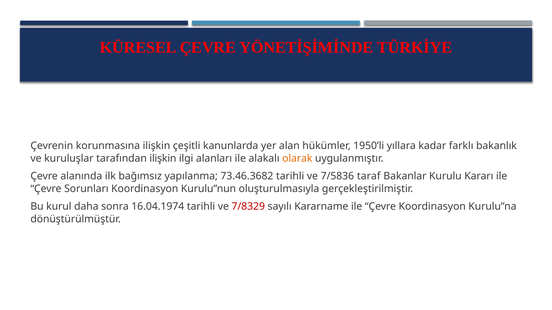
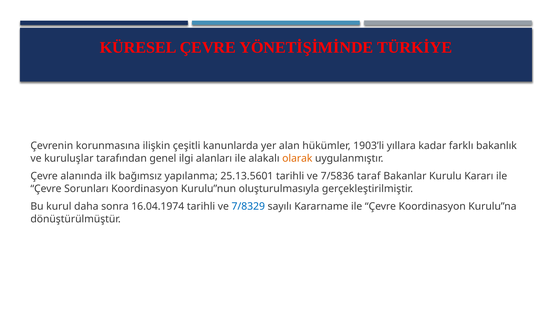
1950’li: 1950’li -> 1903’li (369, 146)
tarafından ilişkin: ilişkin -> genel (163, 159)
73.46.3682: 73.46.3682 -> 25.13.5601 (247, 176)
7/8329 colour: red -> blue (248, 207)
